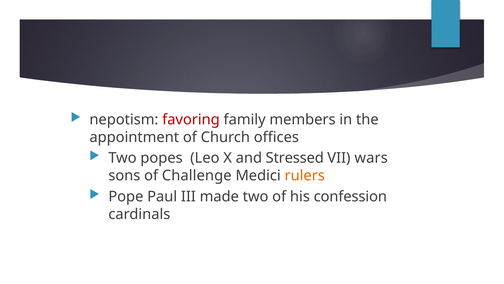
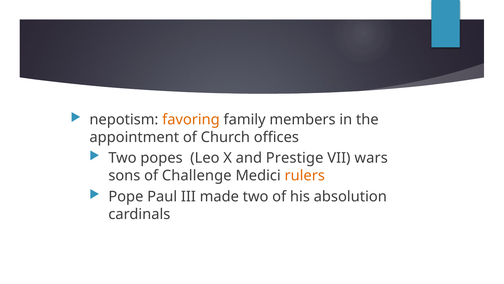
favoring colour: red -> orange (191, 119)
Stressed: Stressed -> Prestige (295, 158)
confession: confession -> absolution (350, 196)
